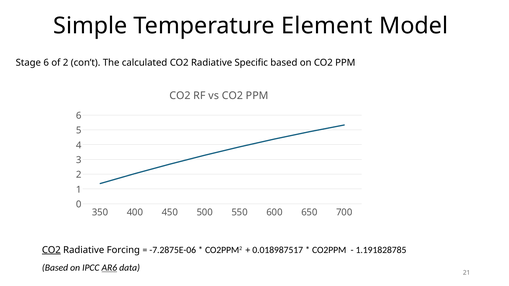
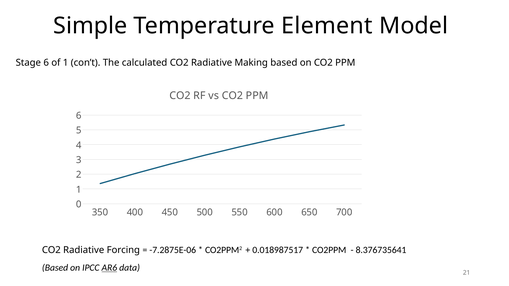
of 2: 2 -> 1 (66, 63)
Specific: Specific -> Making (251, 63)
CO2 underline: present -> none (51, 250)
1.191828785: 1.191828785 -> 8.376735641 (381, 250)
